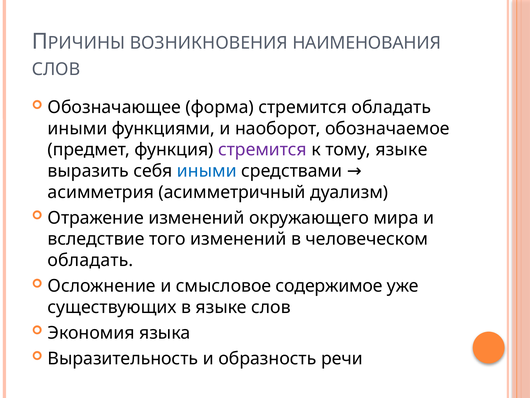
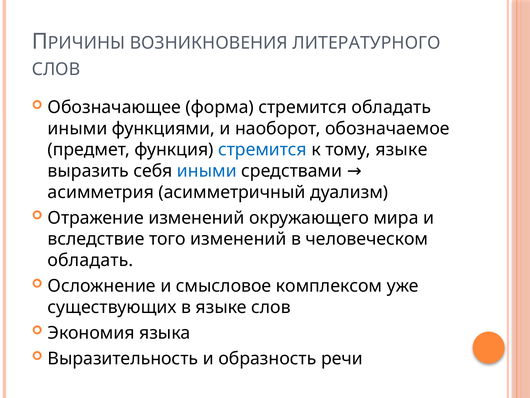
НАИМЕНОВАНИЯ: НАИМЕНОВАНИЯ -> ЛИТЕРАТУРНОГО (367, 43)
стремится colour: purple -> blue (263, 150)
содержимое: содержимое -> комплексом (329, 286)
